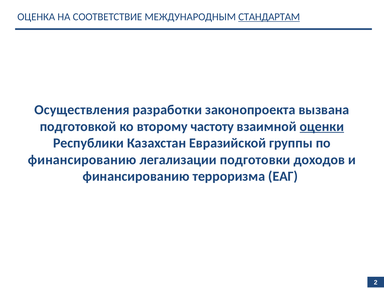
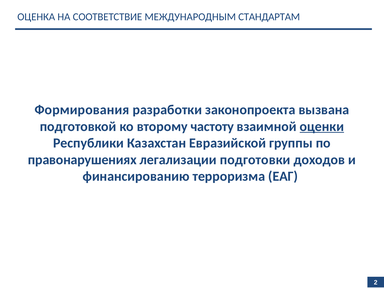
СТАНДАРТАМ underline: present -> none (269, 17)
Осуществления: Осуществления -> Формирования (82, 110)
финансированию: финансированию -> правонарушениях (82, 160)
